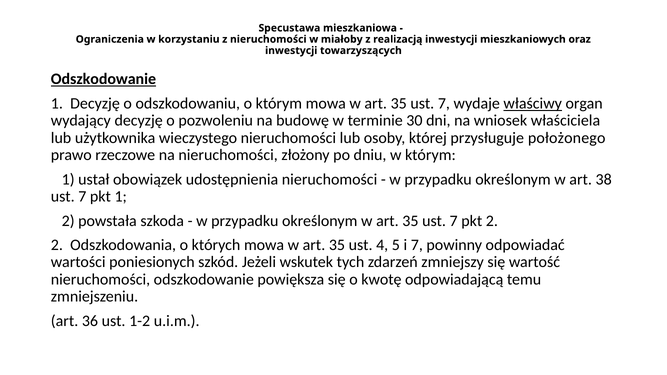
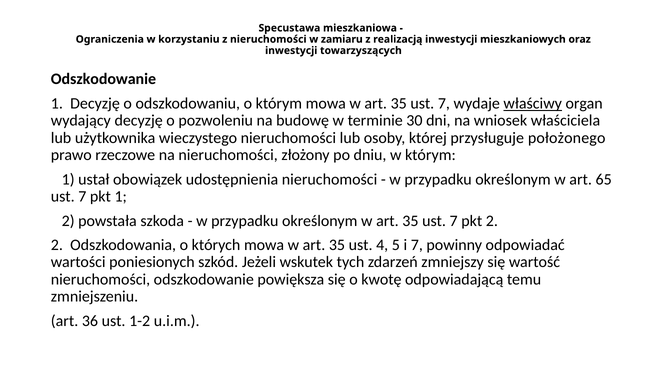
miałoby: miałoby -> zamiaru (342, 39)
Odszkodowanie underline: present -> none (103, 79)
38: 38 -> 65 (604, 179)
